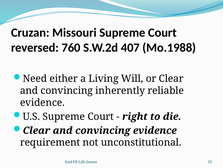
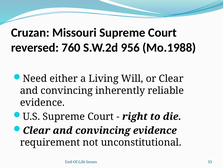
407: 407 -> 956 (130, 47)
